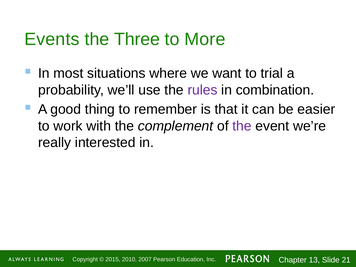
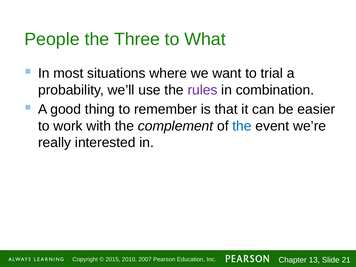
Events: Events -> People (52, 39)
More: More -> What (205, 39)
the colour: purple -> blue (242, 126)
